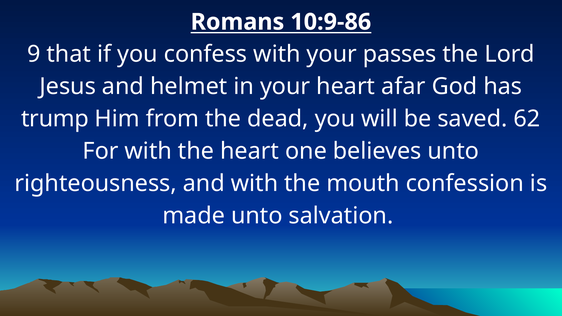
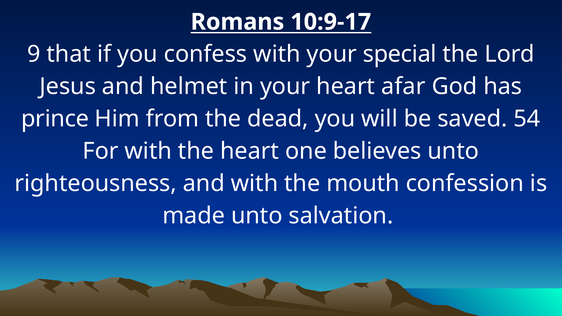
10:9-86: 10:9-86 -> 10:9-17 (331, 22)
passes: passes -> special (400, 54)
trump: trump -> prince (55, 119)
62: 62 -> 54 (527, 119)
